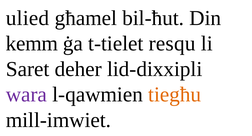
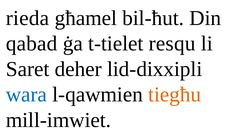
ulied: ulied -> rieda (28, 18)
kemm: kemm -> qabad (32, 43)
wara colour: purple -> blue (26, 94)
